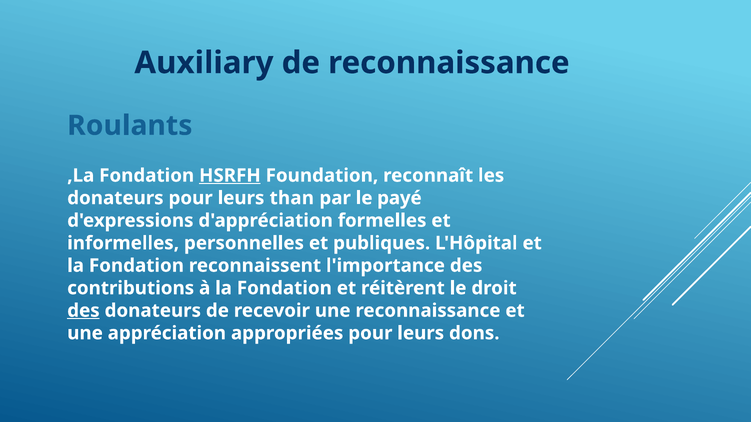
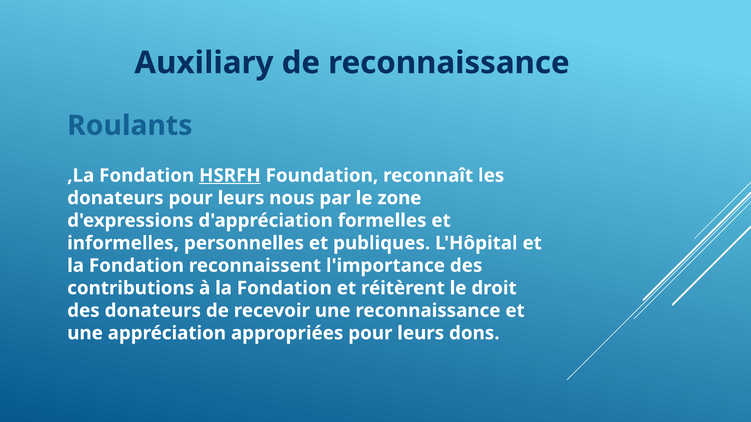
than: than -> nous (292, 198)
payé: payé -> zone (399, 198)
des underline: present -> none (83, 311)
